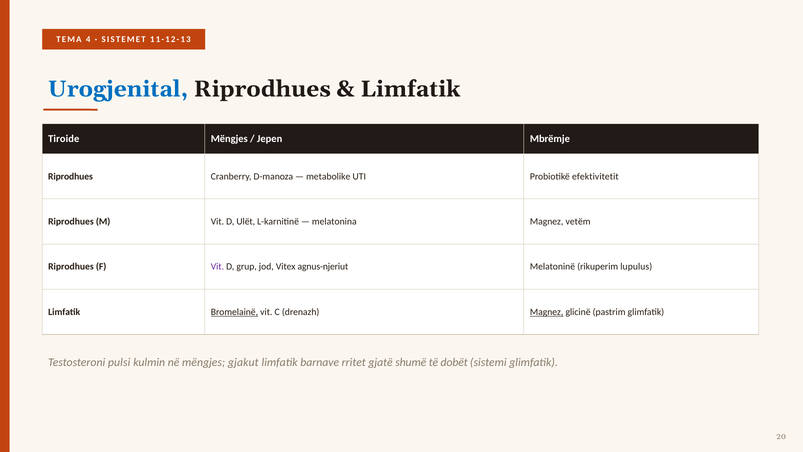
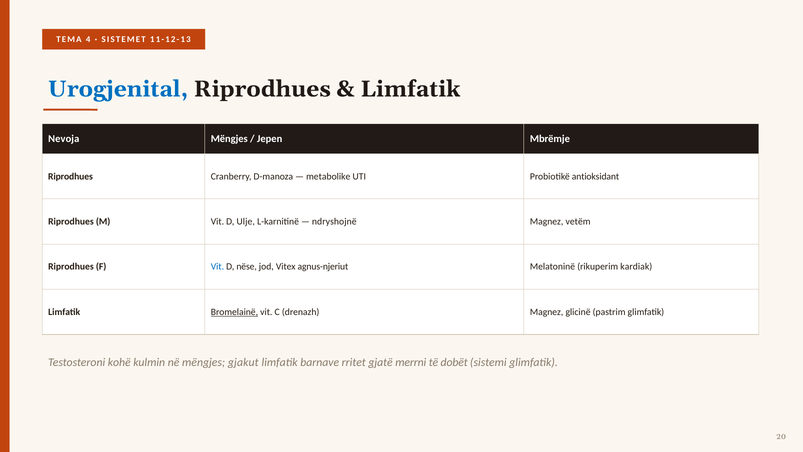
Tiroide: Tiroide -> Nevoja (64, 139)
efektivitetit: efektivitetit -> antioksidant (595, 176)
Ulët: Ulët -> Ulje (246, 221)
melatonina: melatonina -> ndryshojnë (334, 221)
Vit colour: purple -> blue (217, 267)
grup: grup -> nëse (247, 267)
lupulus: lupulus -> kardiak (636, 267)
Magnez underline: present -> none (547, 312)
pulsi: pulsi -> kohë (119, 362)
shumë: shumë -> merrni (411, 362)
